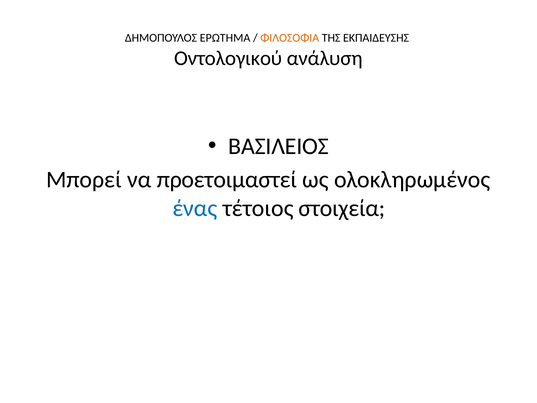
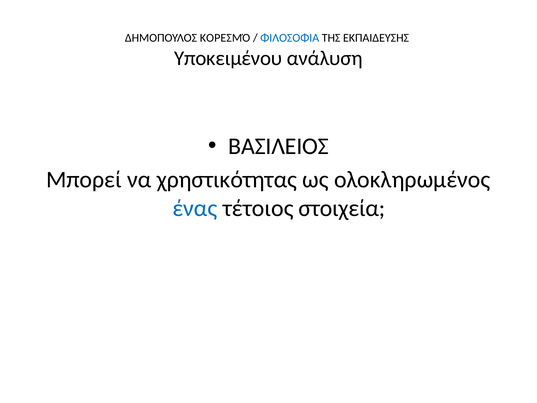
ΕΡΩΤΗΜΑ: ΕΡΩΤΗΜΑ -> ΚΟΡΕΣΜΌ (225, 38)
ΦΙΛΟΣΟΦΙΑ colour: orange -> blue (290, 38)
Οντολογικού: Οντολογικού -> Υποκειμένου (228, 58)
προετοιμαστεί: προετοιμαστεί -> χρηστικότητας (227, 180)
